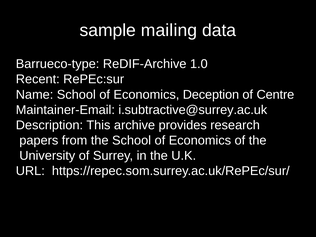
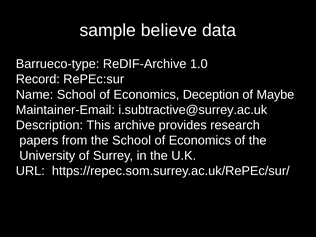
mailing: mailing -> believe (169, 30)
Recent: Recent -> Record (38, 79)
Centre: Centre -> Maybe (275, 95)
